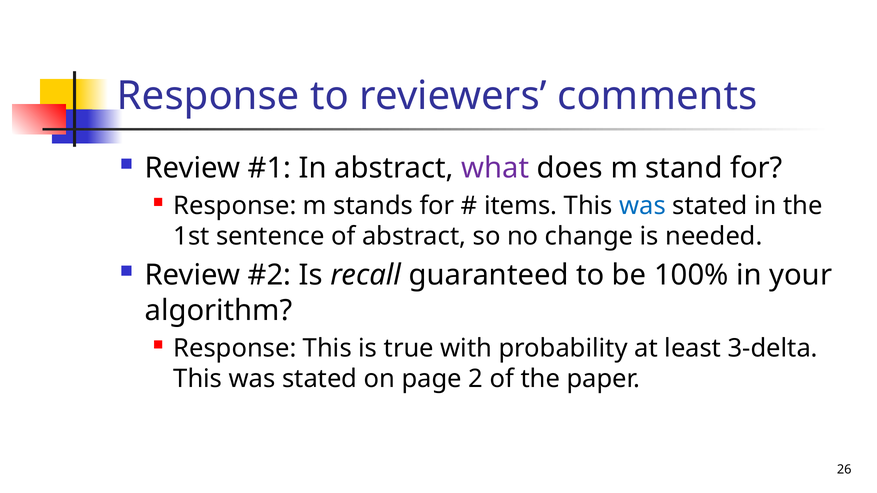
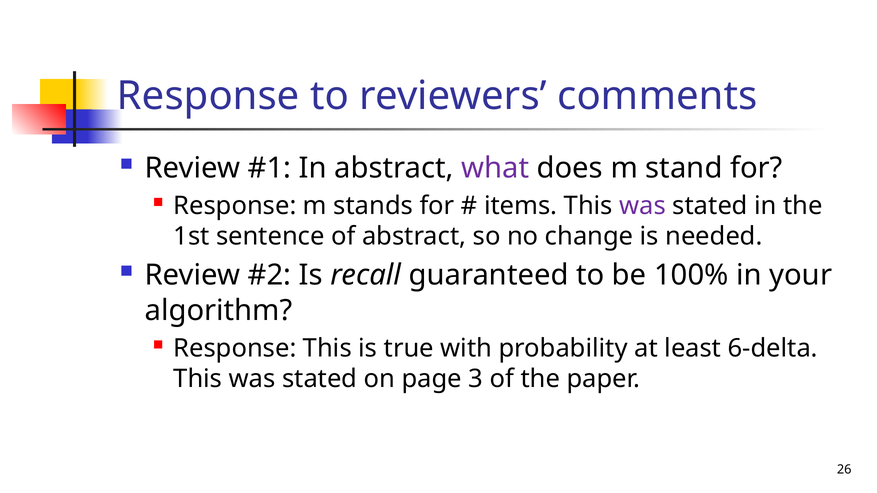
was colour: blue -> purple (643, 206)
3-delta: 3-delta -> 6-delta (773, 348)
2: 2 -> 3 (476, 379)
